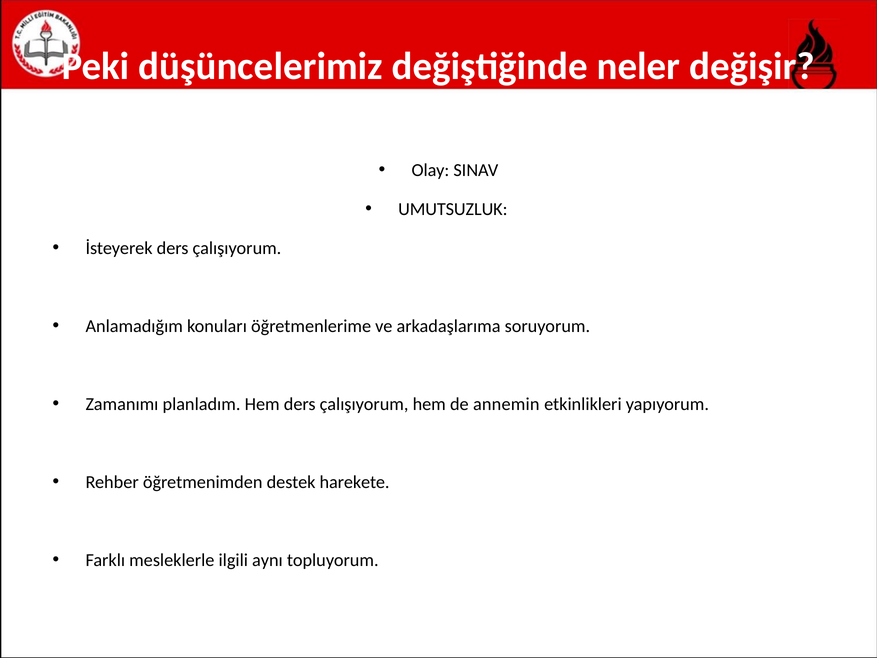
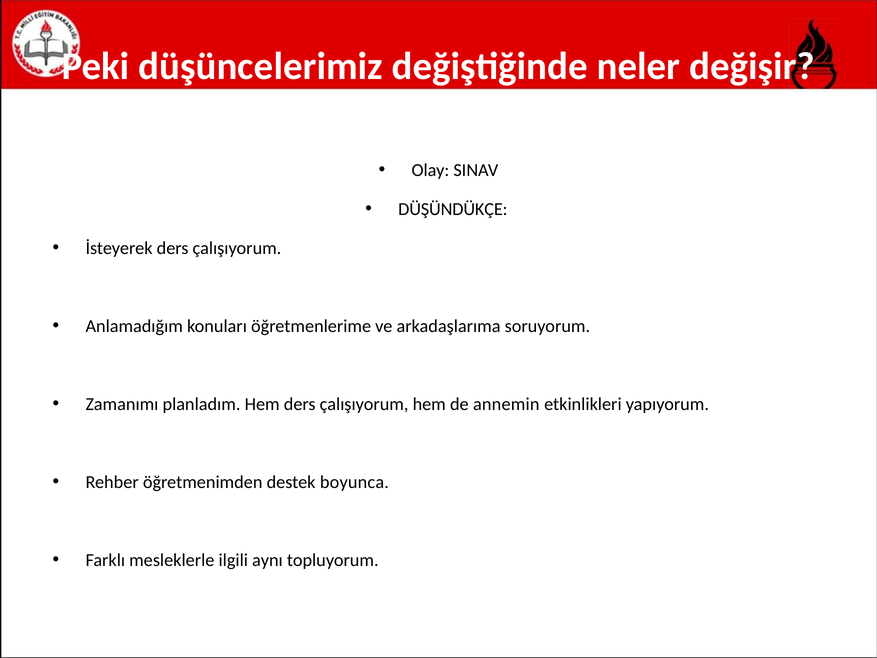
UMUTSUZLUK: UMUTSUZLUK -> DÜŞÜNDÜKÇE (453, 209)
harekete: harekete -> boyunca (354, 482)
